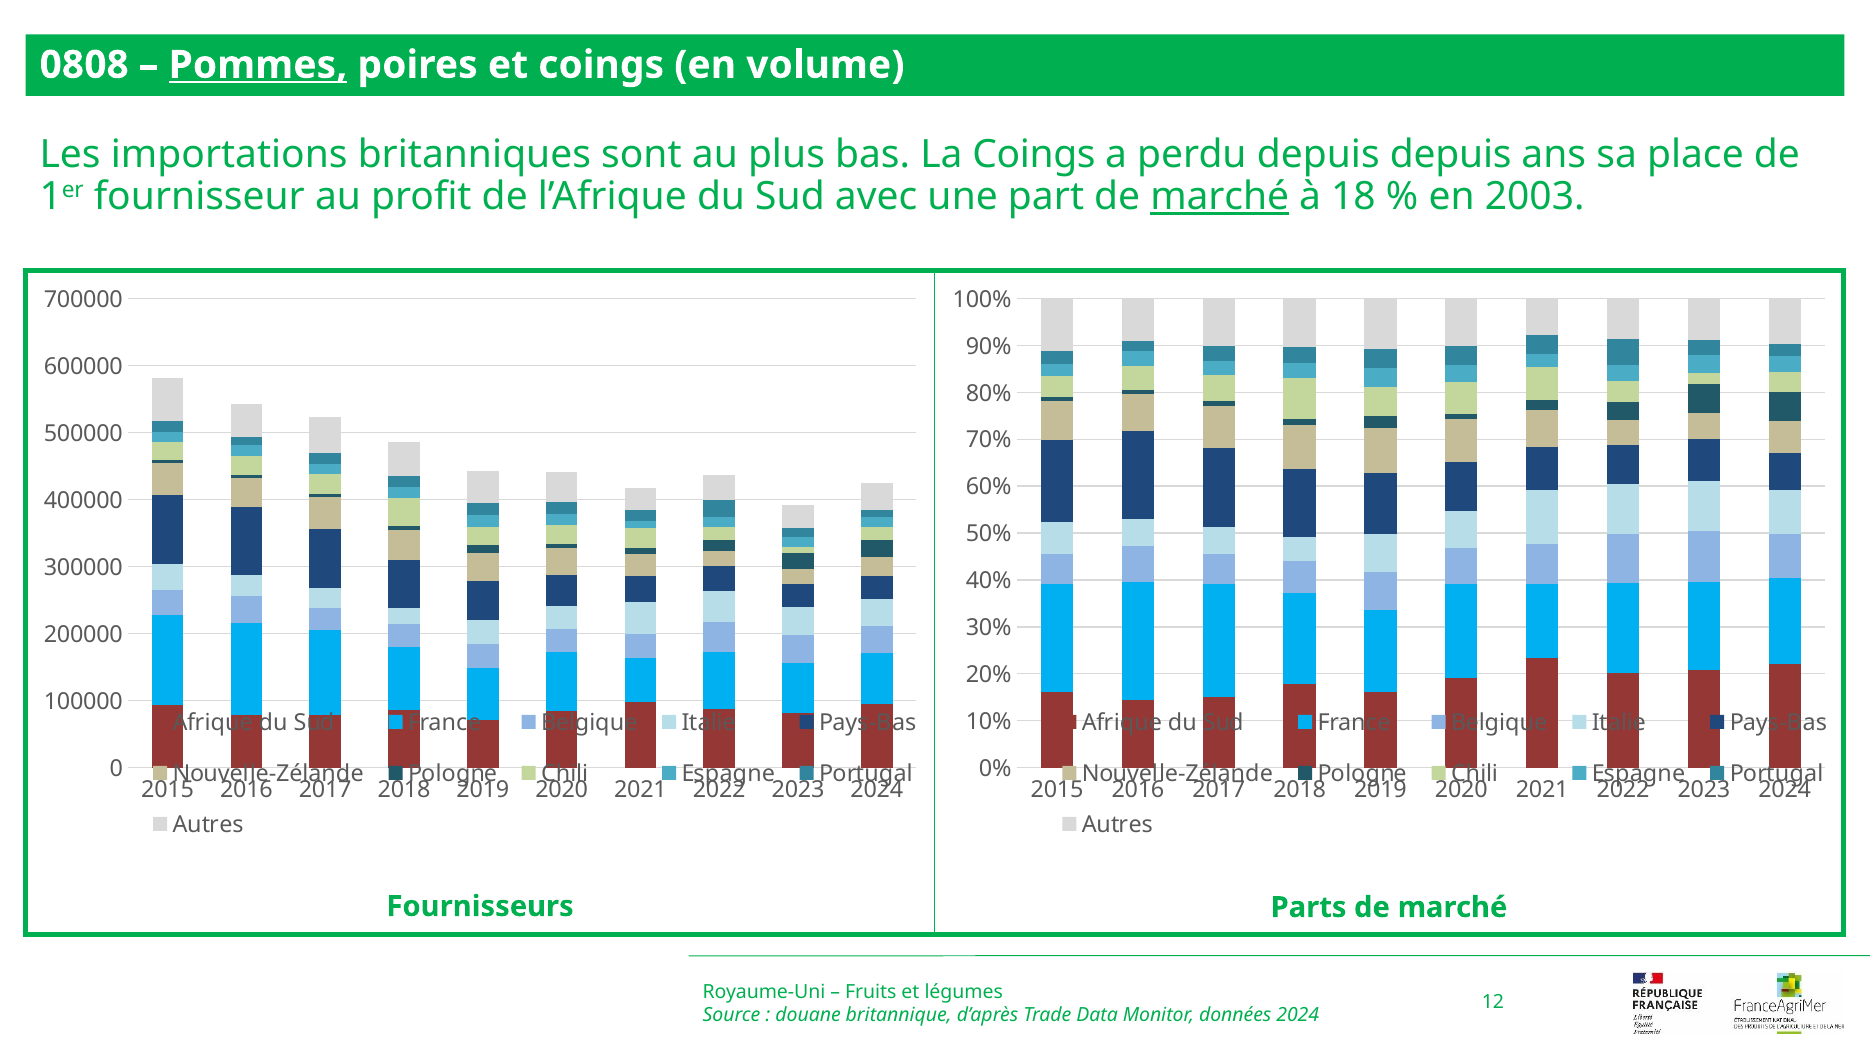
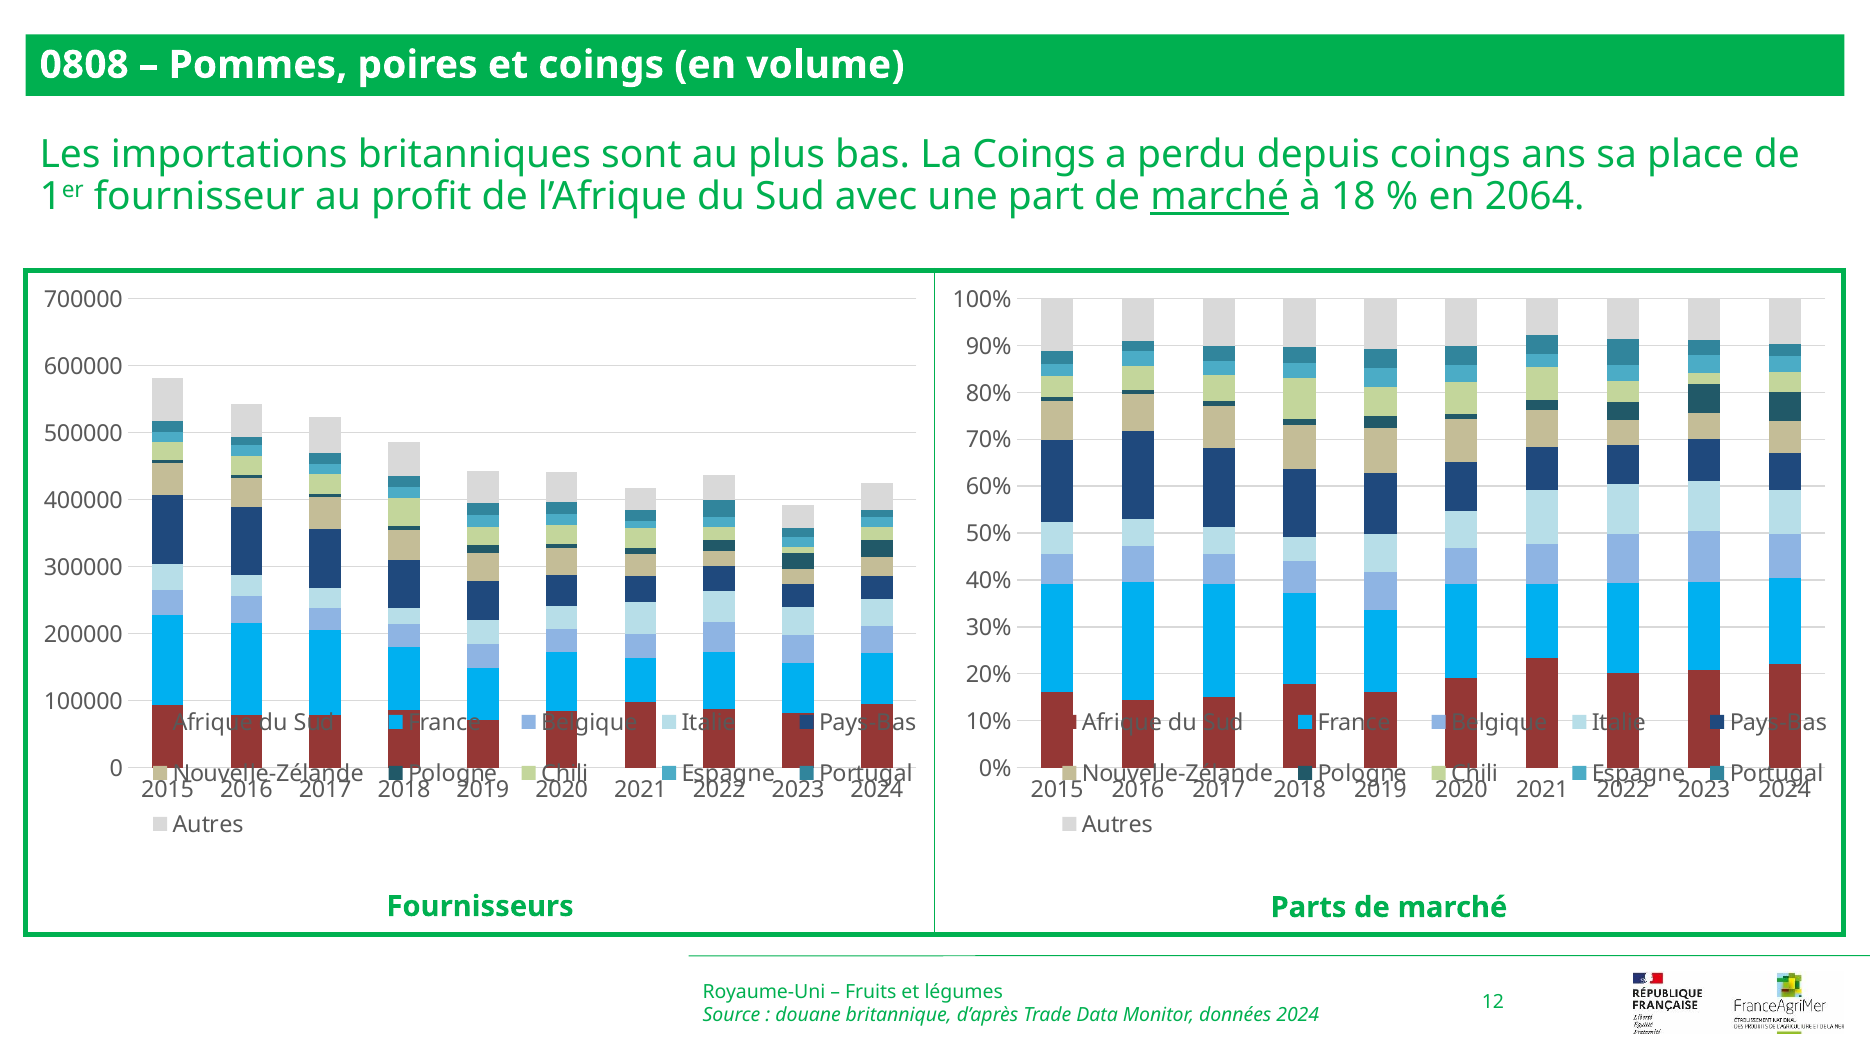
Pommes underline: present -> none (258, 65)
depuis depuis: depuis -> coings (1450, 154)
2003: 2003 -> 2064 (1535, 197)
